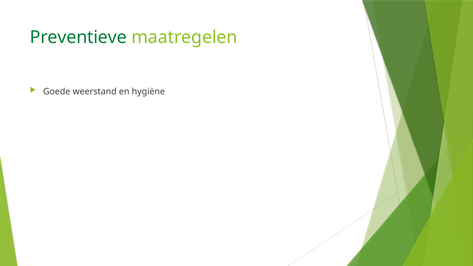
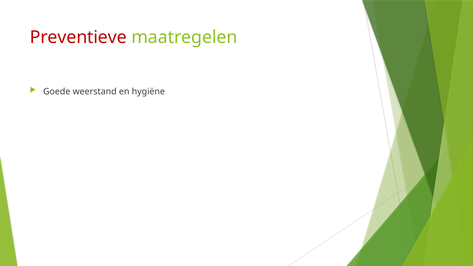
Preventieve colour: green -> red (78, 37)
